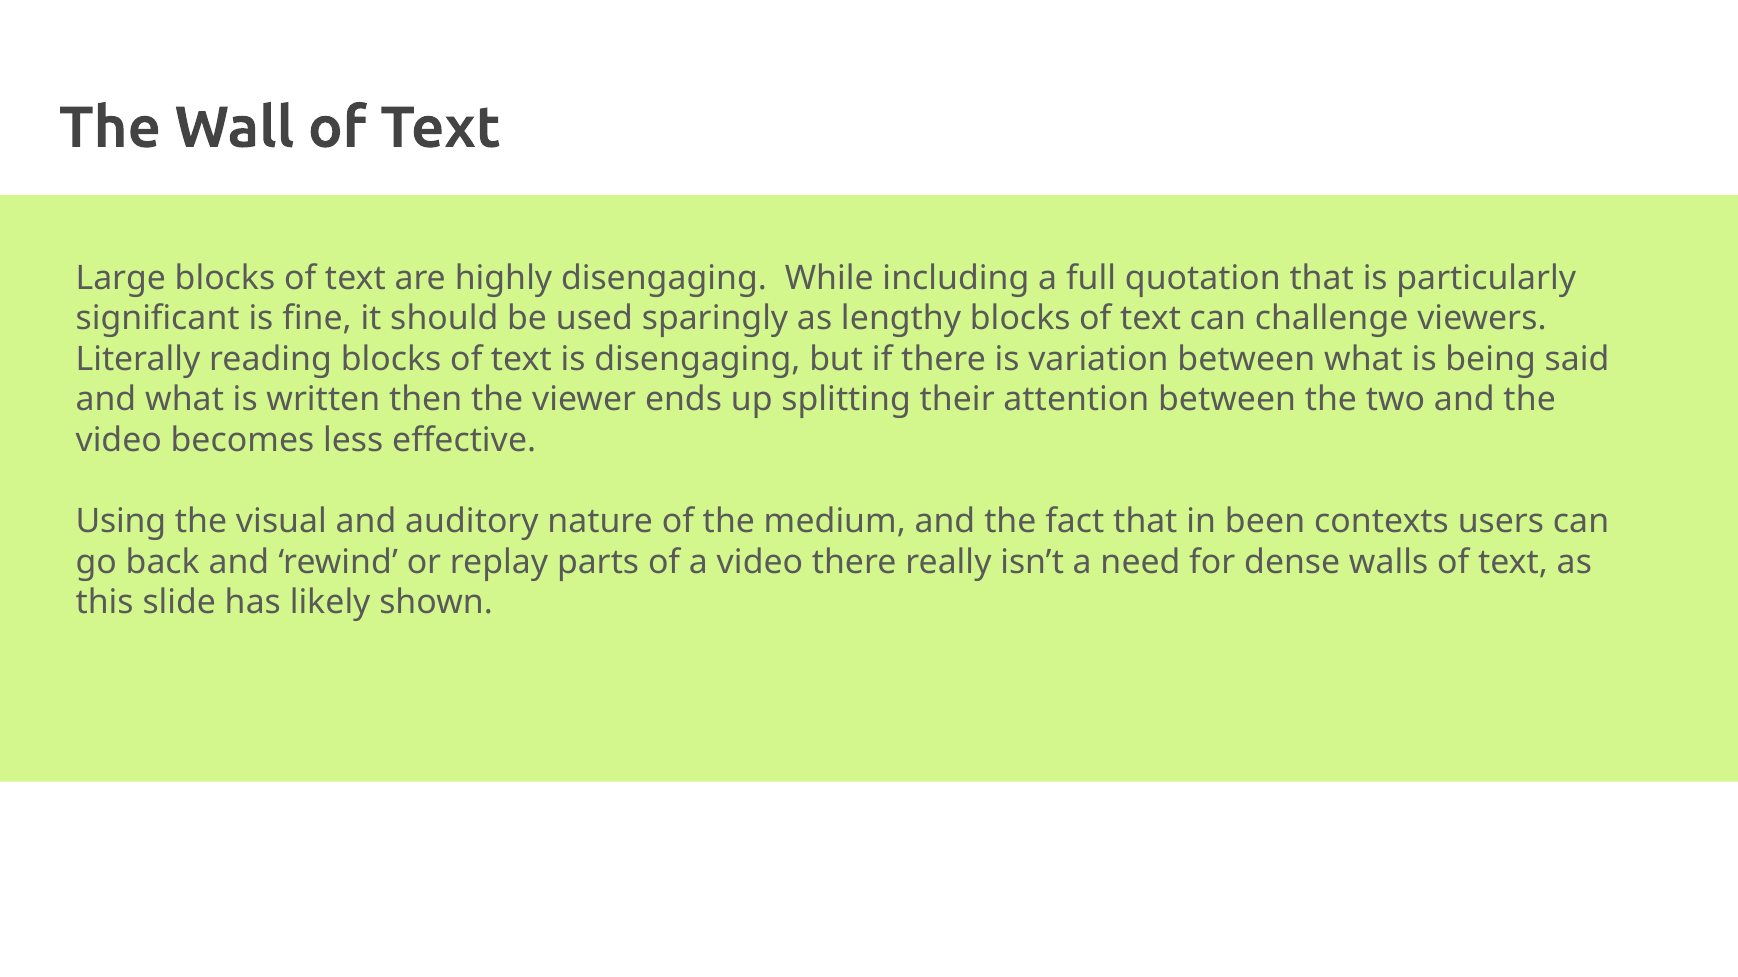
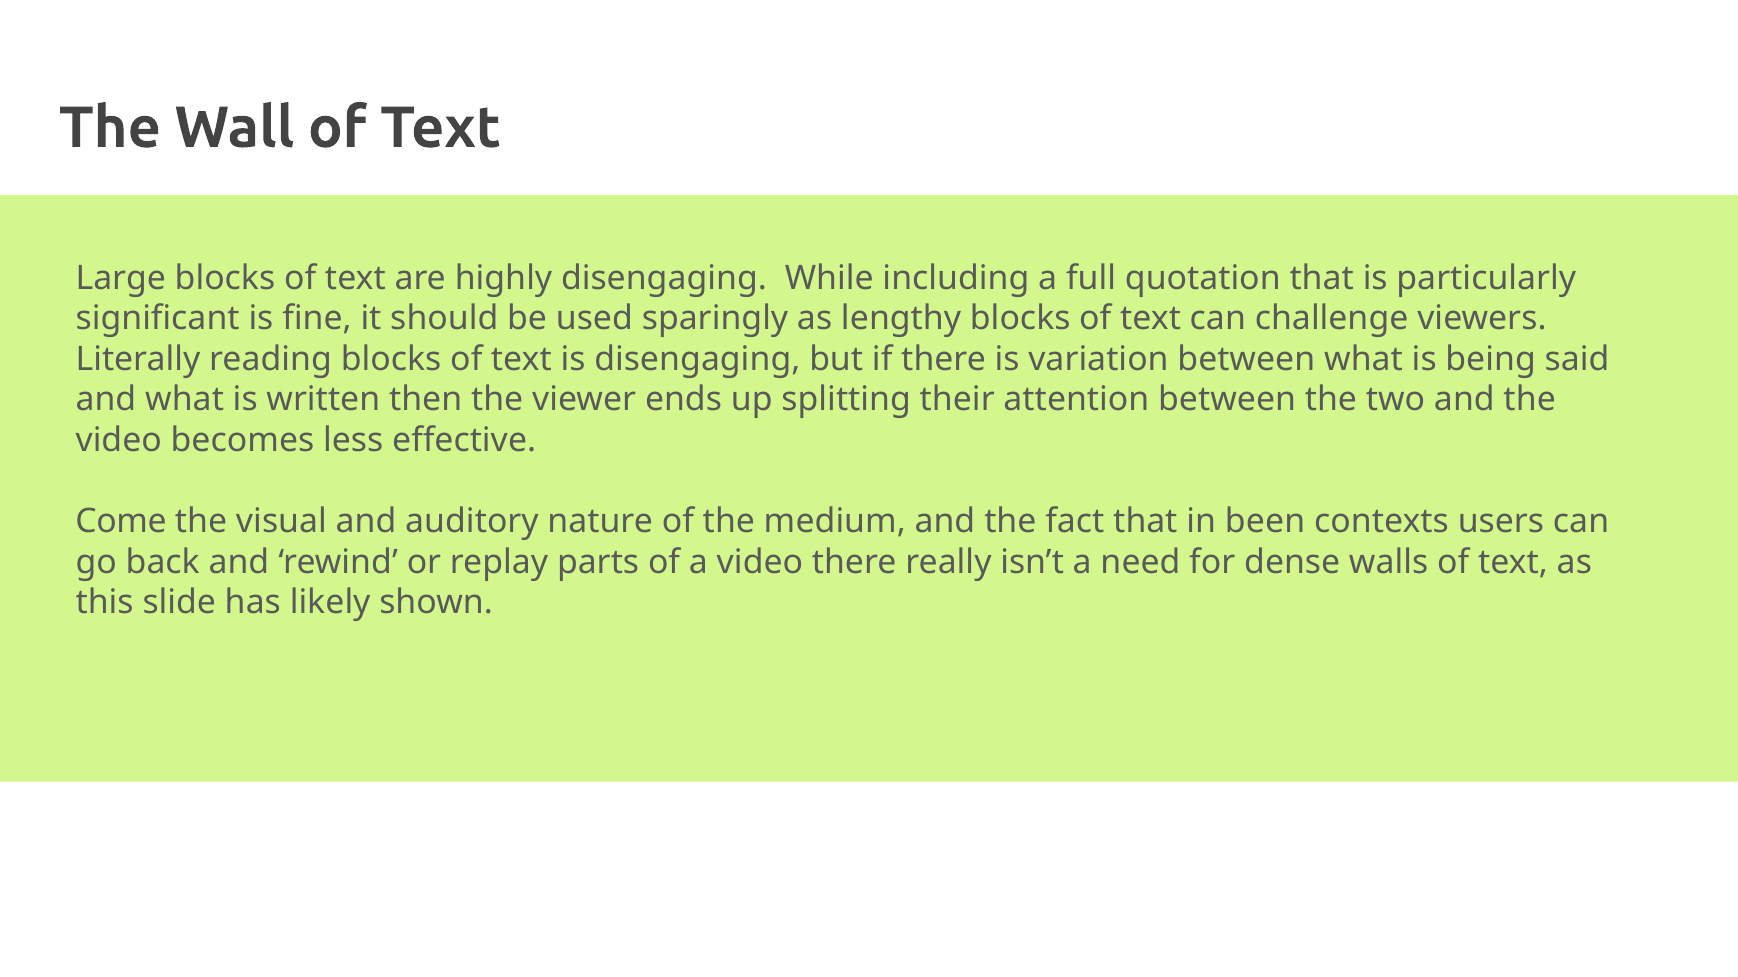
Using: Using -> Come (121, 522)
